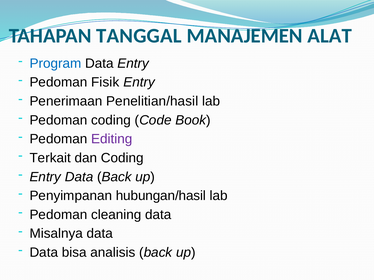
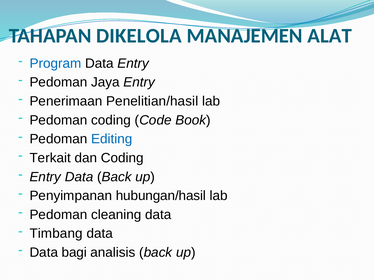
TANGGAL: TANGGAL -> DIKELOLA (139, 36)
Fisik: Fisik -> Jaya (105, 82)
Editing colour: purple -> blue (112, 139)
Misalnya: Misalnya -> Timbang (56, 234)
bisa: bisa -> bagi (74, 253)
